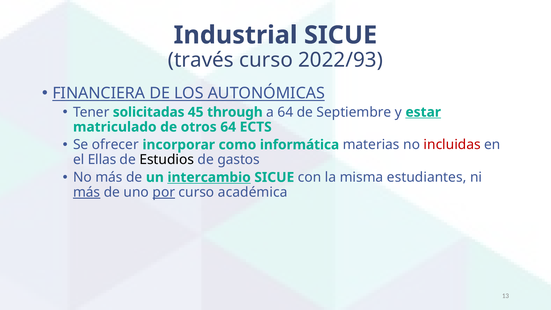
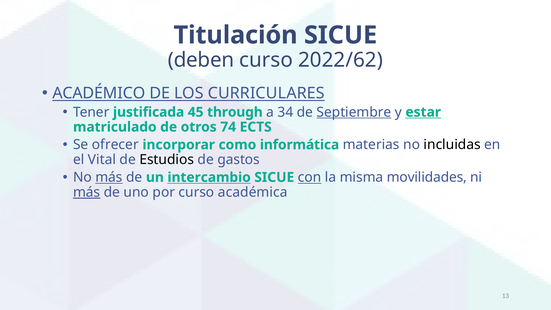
Industrial: Industrial -> Titulación (236, 35)
través: través -> deben (201, 60)
2022/93: 2022/93 -> 2022/62 (341, 60)
FINANCIERA: FINANCIERA -> ACADÉMICO (99, 93)
AUTONÓMICAS: AUTONÓMICAS -> CURRICULARES (266, 93)
solicitadas: solicitadas -> justificada (149, 112)
a 64: 64 -> 34 (285, 112)
Septiembre underline: none -> present (354, 112)
otros 64: 64 -> 74 (228, 127)
incluidas colour: red -> black (452, 145)
Ellas: Ellas -> Vital (102, 160)
más underline: none -> present (109, 177)
con underline: none -> present (310, 177)
estudiantes: estudiantes -> movilidades (427, 177)
por underline: present -> none (164, 192)
